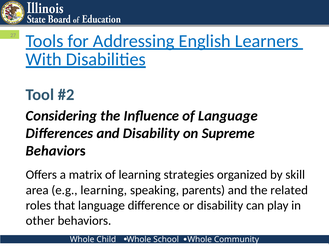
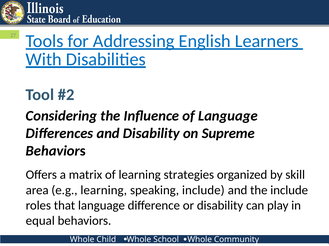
speaking parents: parents -> include (203, 191)
the related: related -> include (289, 191)
other: other -> equal (40, 221)
